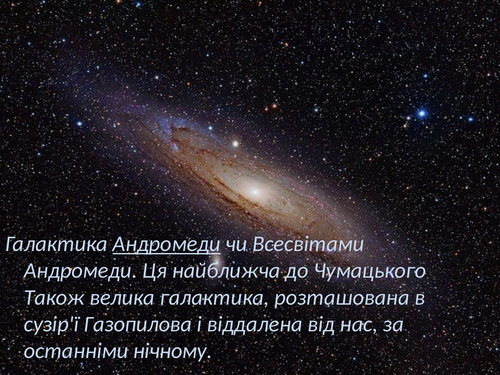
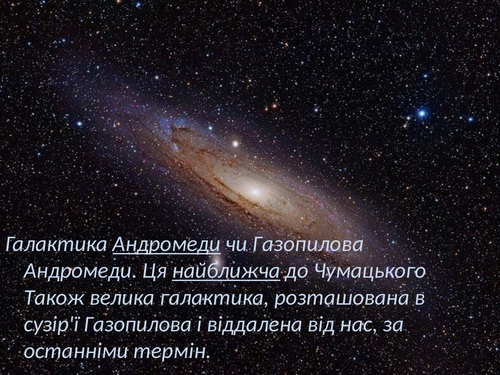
чи Всесвітами: Всесвітами -> Газопилова (308, 244)
найближча underline: none -> present (226, 271)
нічному: нічному -> термін (172, 351)
